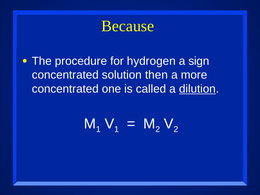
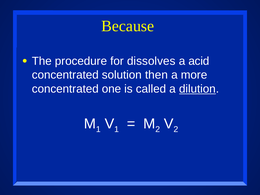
hydrogen: hydrogen -> dissolves (151, 61)
sign: sign -> acid (199, 61)
